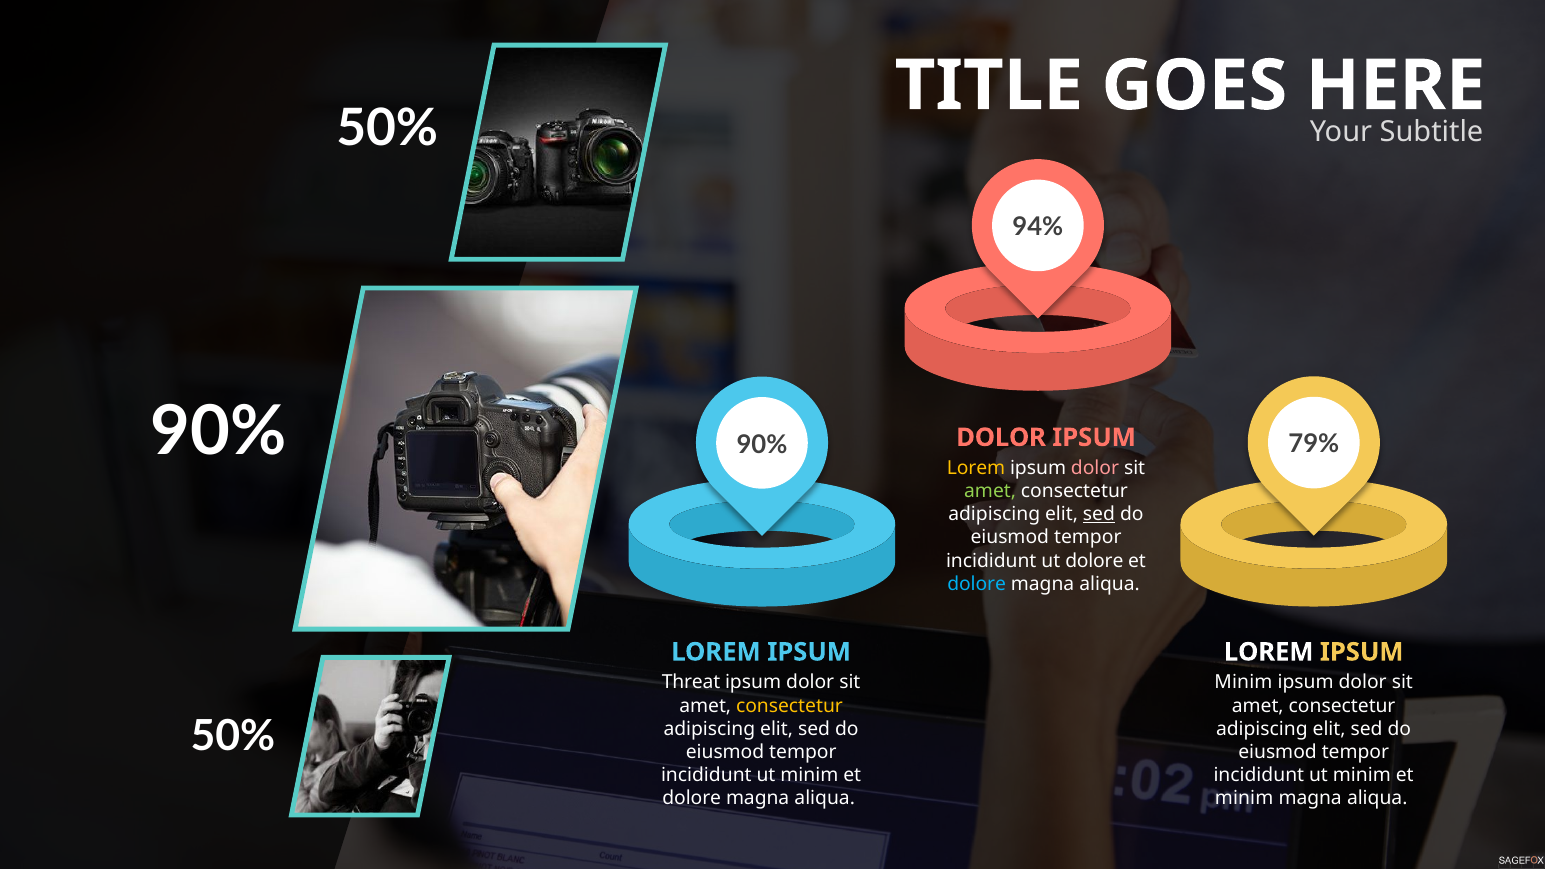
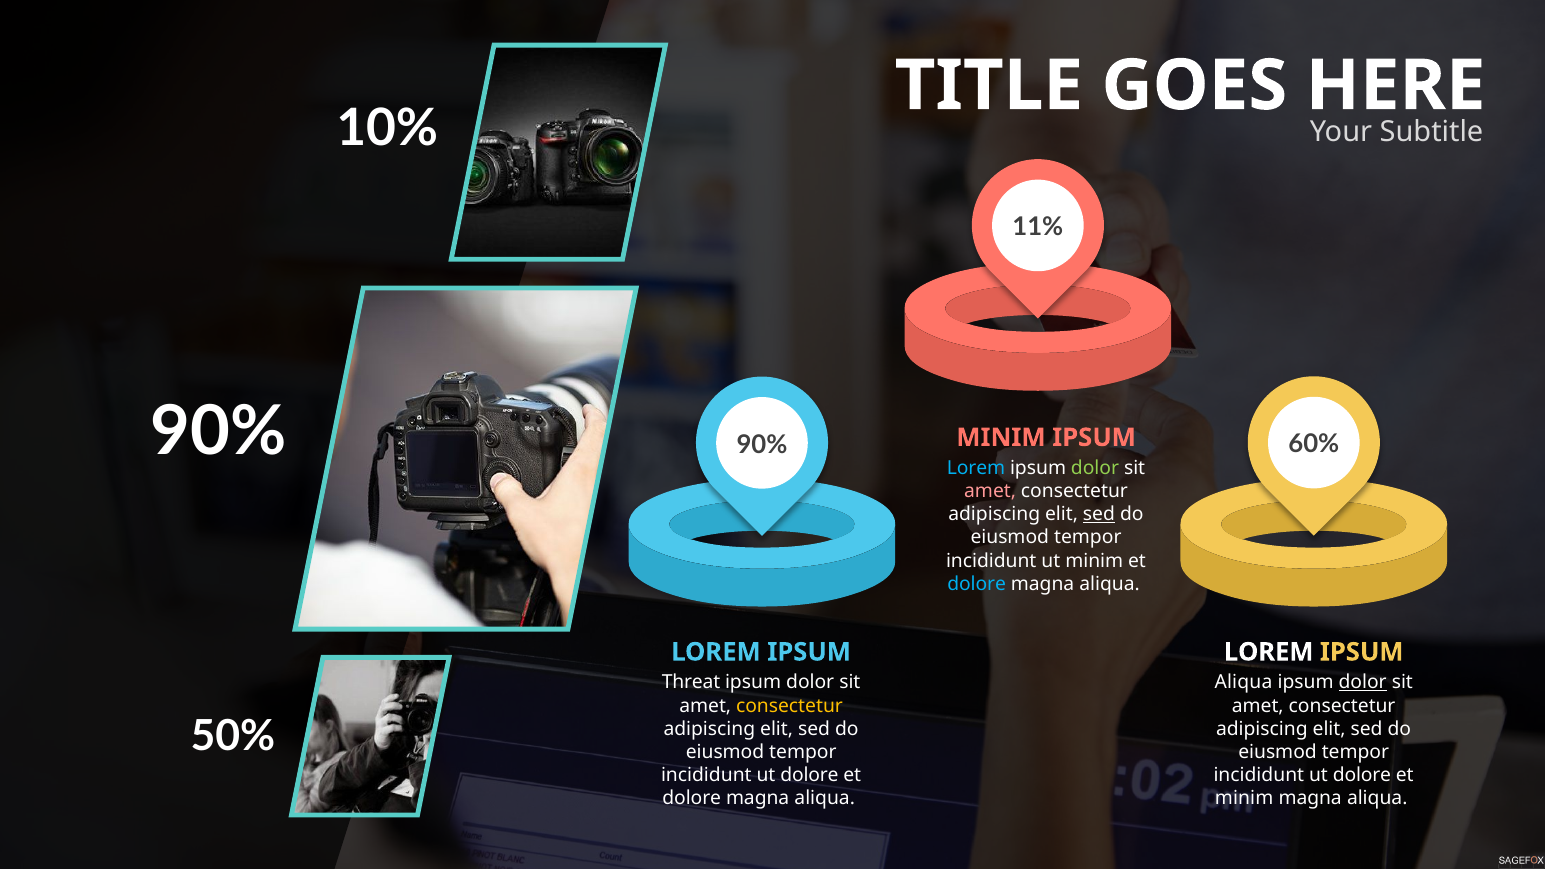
50%: 50% -> 10% (387, 129)
94%: 94% -> 11% (1038, 227)
DOLOR: DOLOR -> MINIM (1001, 438)
79%: 79% -> 60% (1314, 444)
Lorem colour: yellow -> light blue (976, 468)
dolor colour: pink -> light green (1095, 468)
amet colour: light green -> pink (990, 491)
ut dolore: dolore -> minim (1094, 561)
Minim: Minim -> Aliqua (1243, 683)
dolor underline: none -> present (1363, 683)
minim: minim -> dolore (809, 775)
minim: minim -> dolore (1362, 775)
